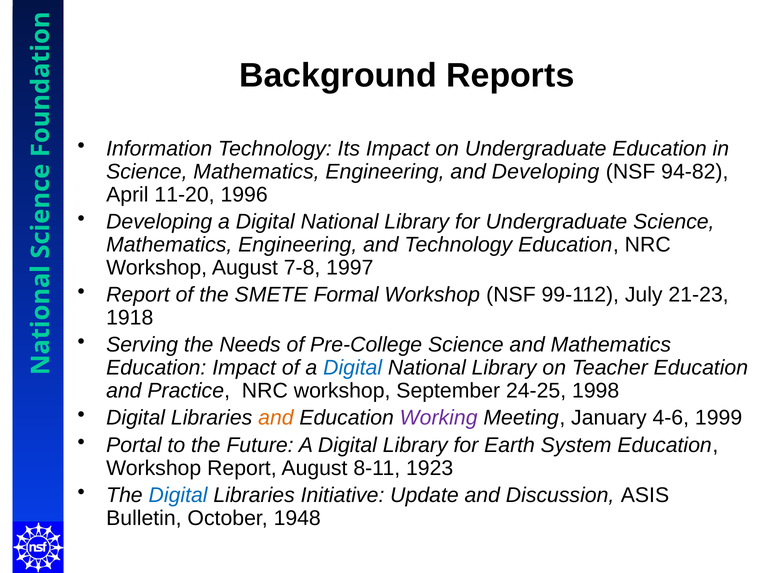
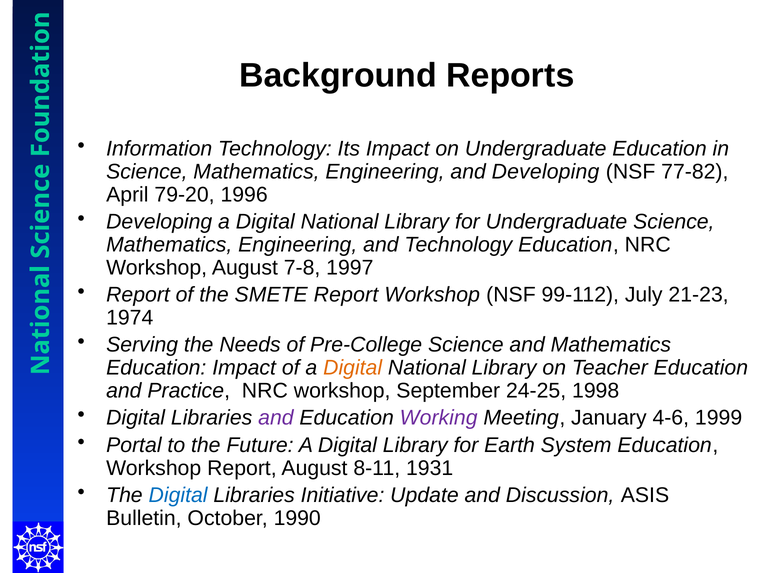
94-82: 94-82 -> 77-82 (695, 172)
11-20: 11-20 -> 79-20 (185, 194)
SMETE Formal: Formal -> Report (346, 294)
1918: 1918 -> 1974 (130, 317)
Digital colour: blue -> orange (353, 367)
and colour: orange -> purple (276, 417)
1923: 1923 -> 1931 (430, 467)
1948: 1948 -> 1990 (297, 517)
